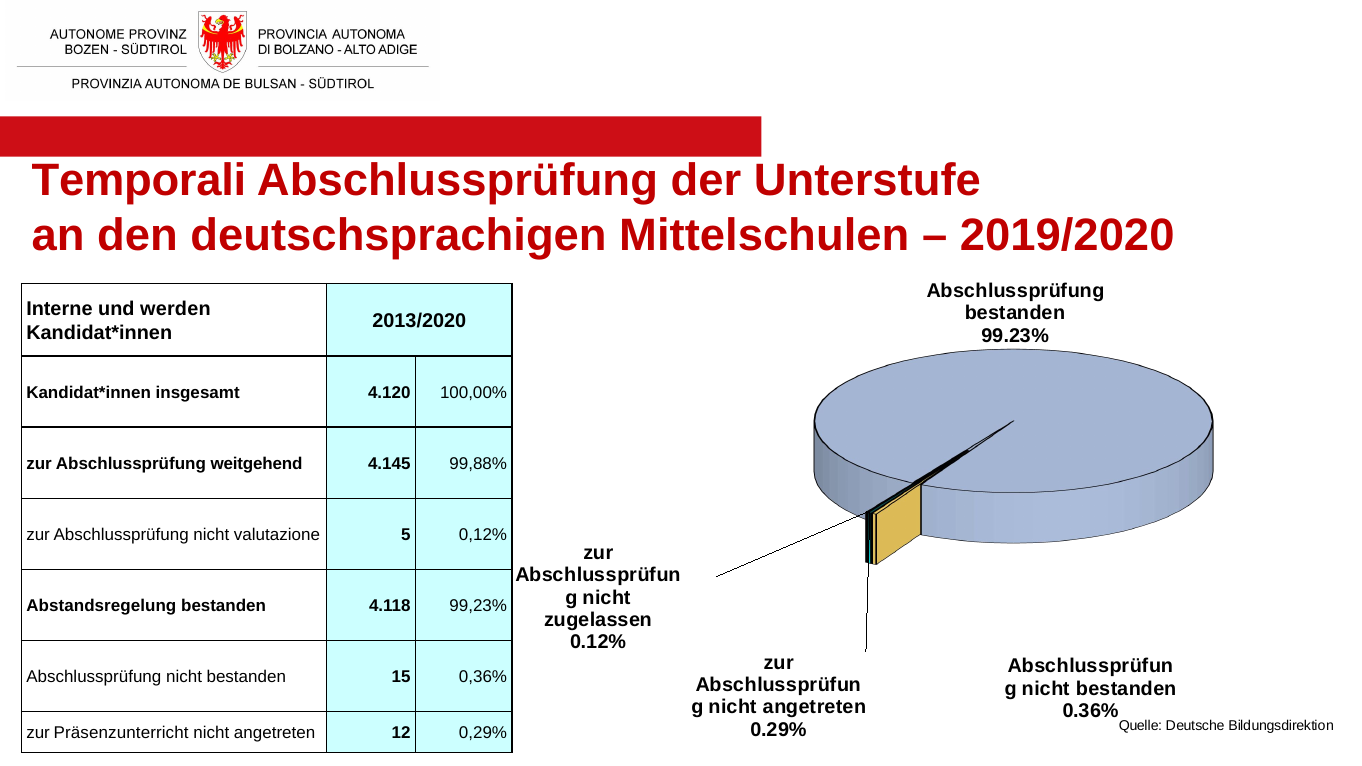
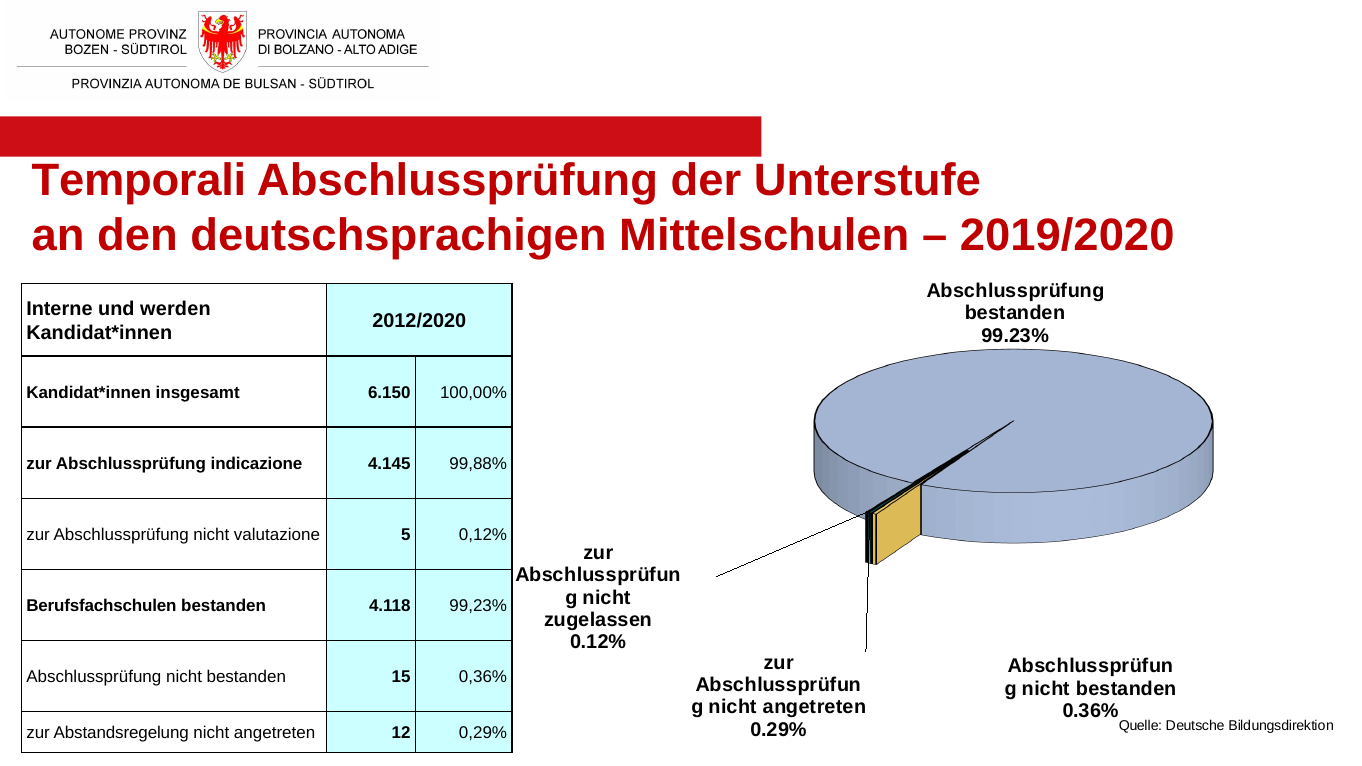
2013/2020: 2013/2020 -> 2012/2020 (419, 321)
4.120: 4.120 -> 6.150 (389, 393)
weitgehend: weitgehend -> indicazione (257, 464)
Abstandsregelung: Abstandsregelung -> Berufsfachschulen (101, 606)
Präsenzunterricht: Präsenzunterricht -> Abstandsregelung (121, 733)
